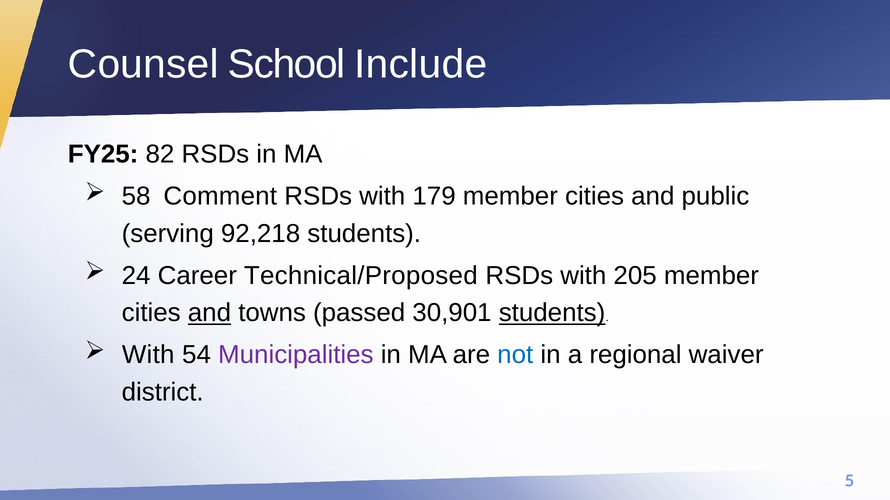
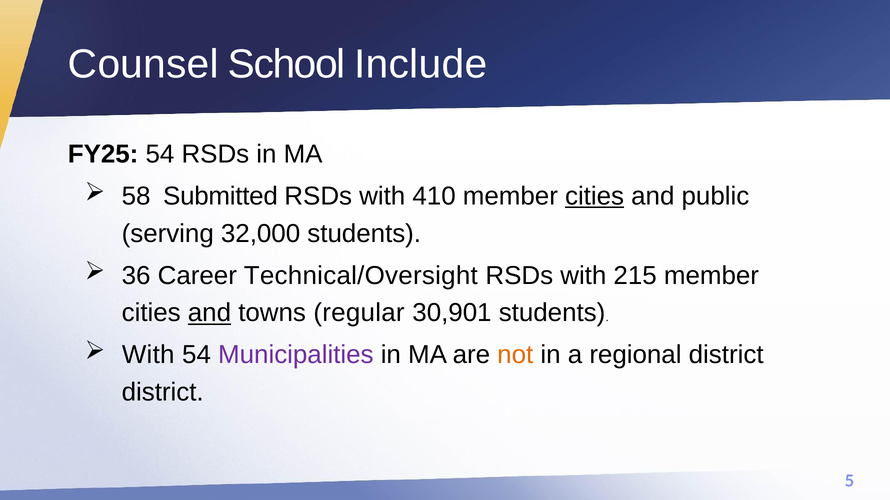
FY25 82: 82 -> 54 (160, 154)
Comment: Comment -> Submitted (220, 197)
179: 179 -> 410 (434, 197)
cities underline: none -> present (595, 197)
92,218: 92,218 -> 32,000 (261, 234)
24: 24 -> 36 (136, 276)
Technical/Proposed: Technical/Proposed -> Technical/Oversight (361, 276)
205: 205 -> 215 (635, 276)
passed: passed -> regular (359, 313)
students underline: present -> none (552, 313)
not colour: blue -> orange (515, 355)
regional waiver: waiver -> district (726, 355)
